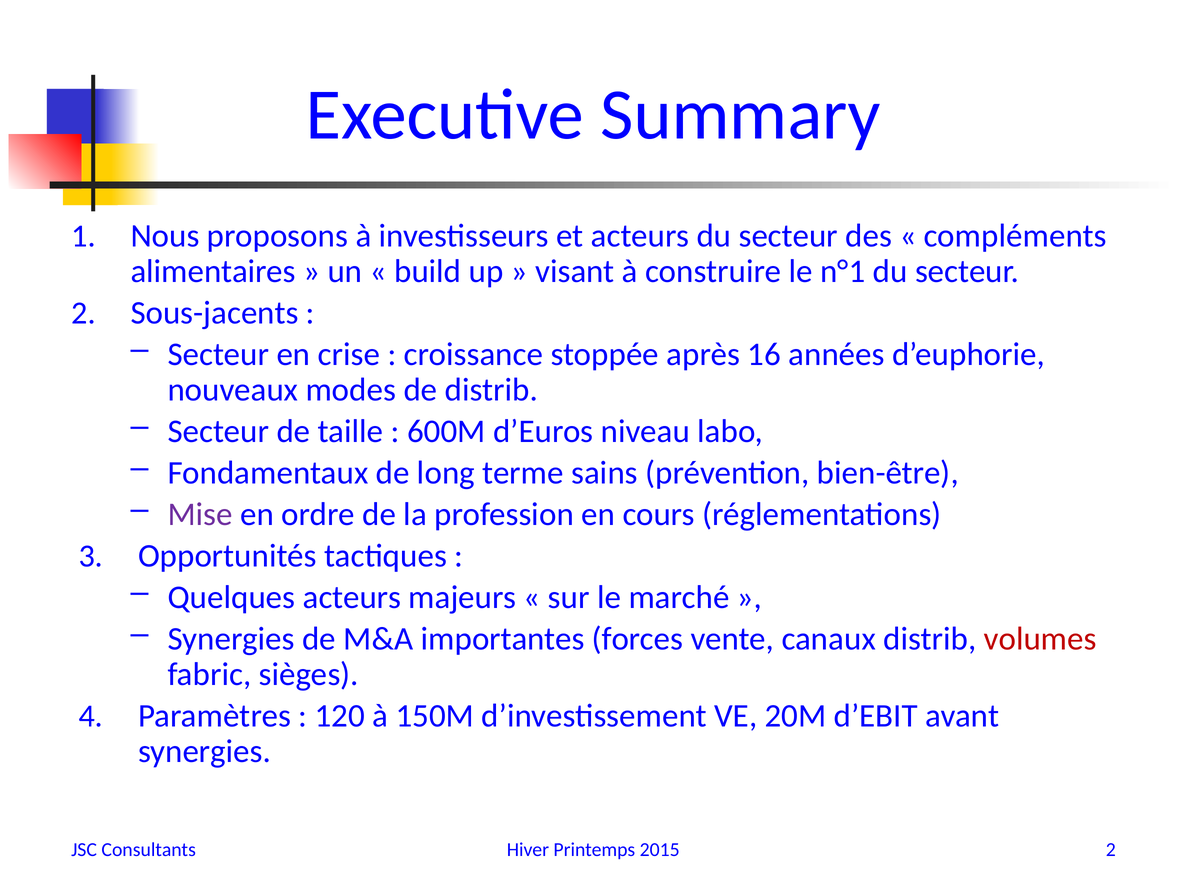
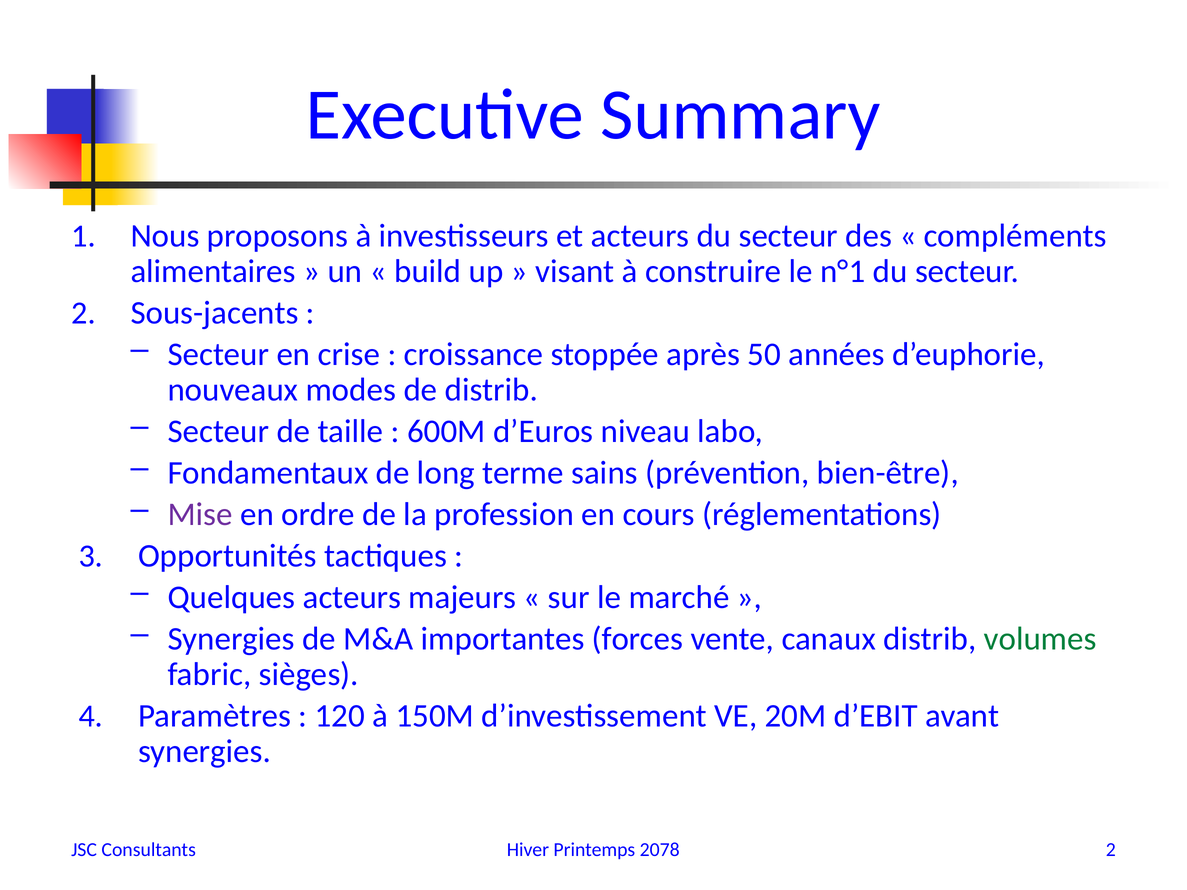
16: 16 -> 50 (764, 354)
volumes colour: red -> green (1040, 639)
2015: 2015 -> 2078 (660, 850)
